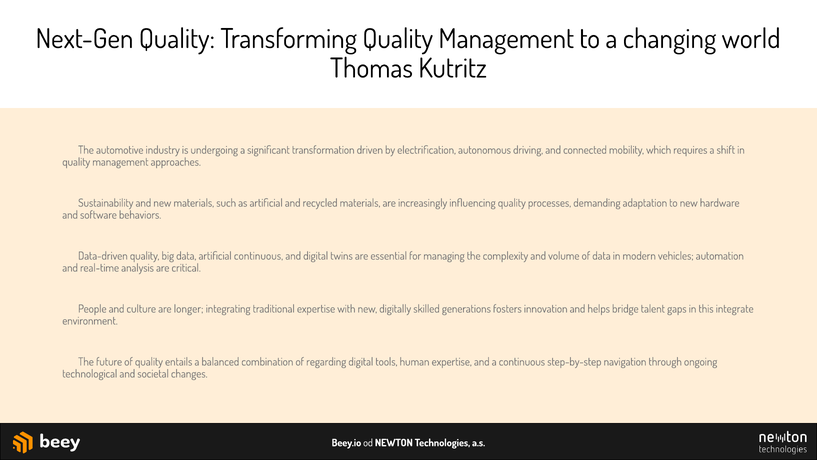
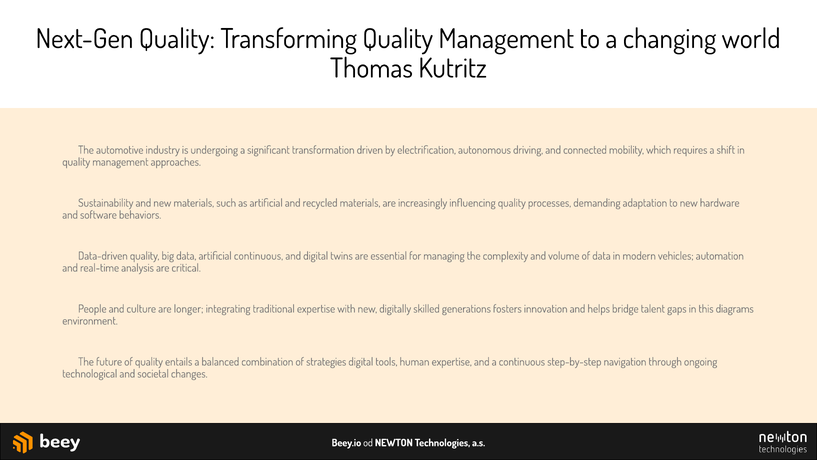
integrate: integrate -> diagrams (735, 309)
regarding: regarding -> strategies (326, 362)
